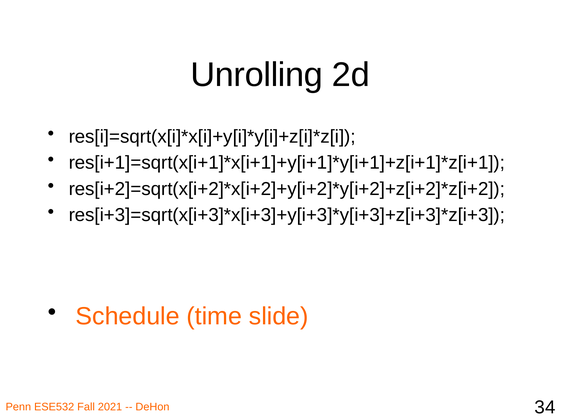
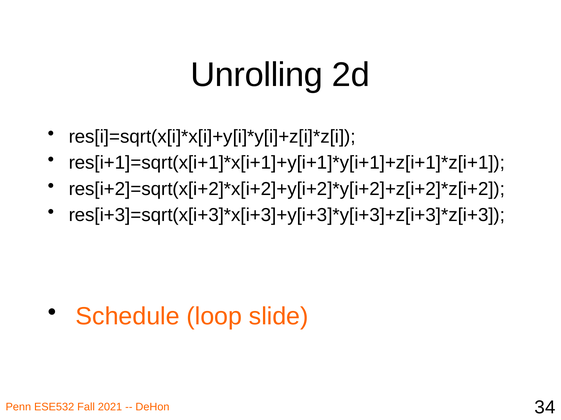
time: time -> loop (214, 317)
